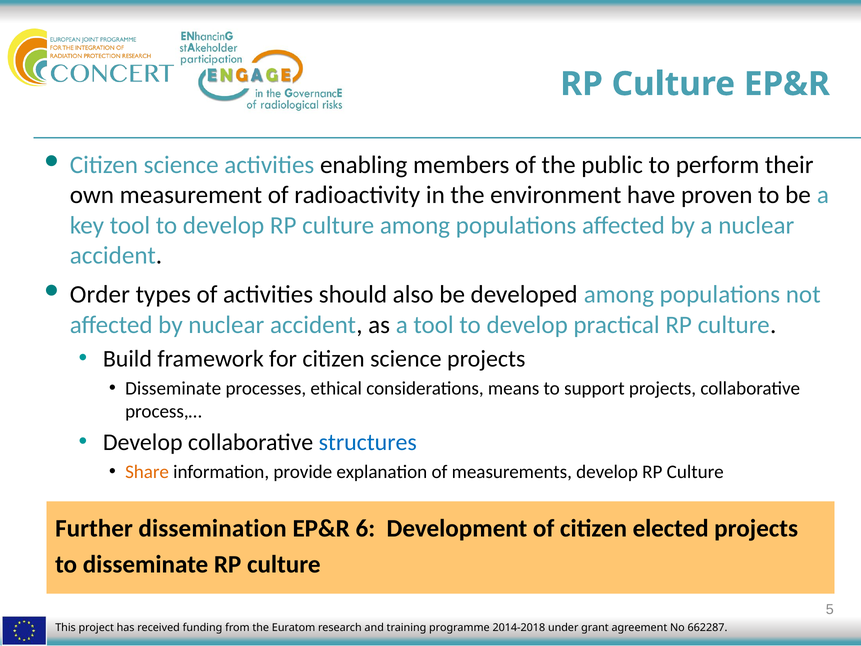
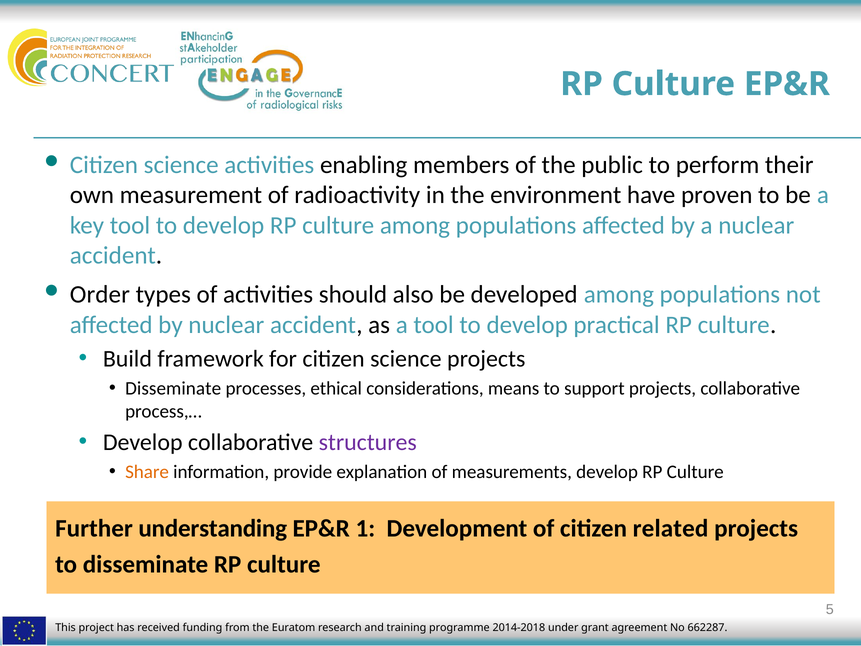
structures colour: blue -> purple (368, 442)
dissemination: dissemination -> understanding (213, 528)
6: 6 -> 1 (365, 528)
elected: elected -> related (671, 528)
